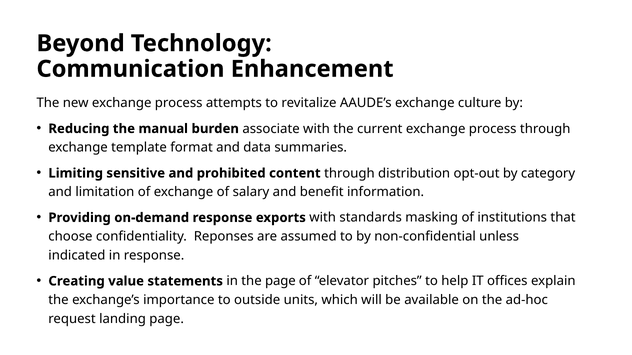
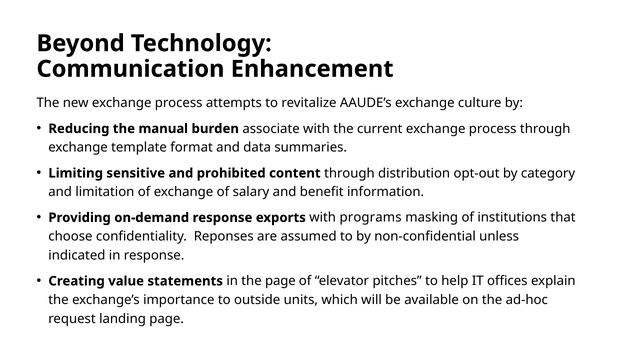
standards: standards -> programs (371, 218)
